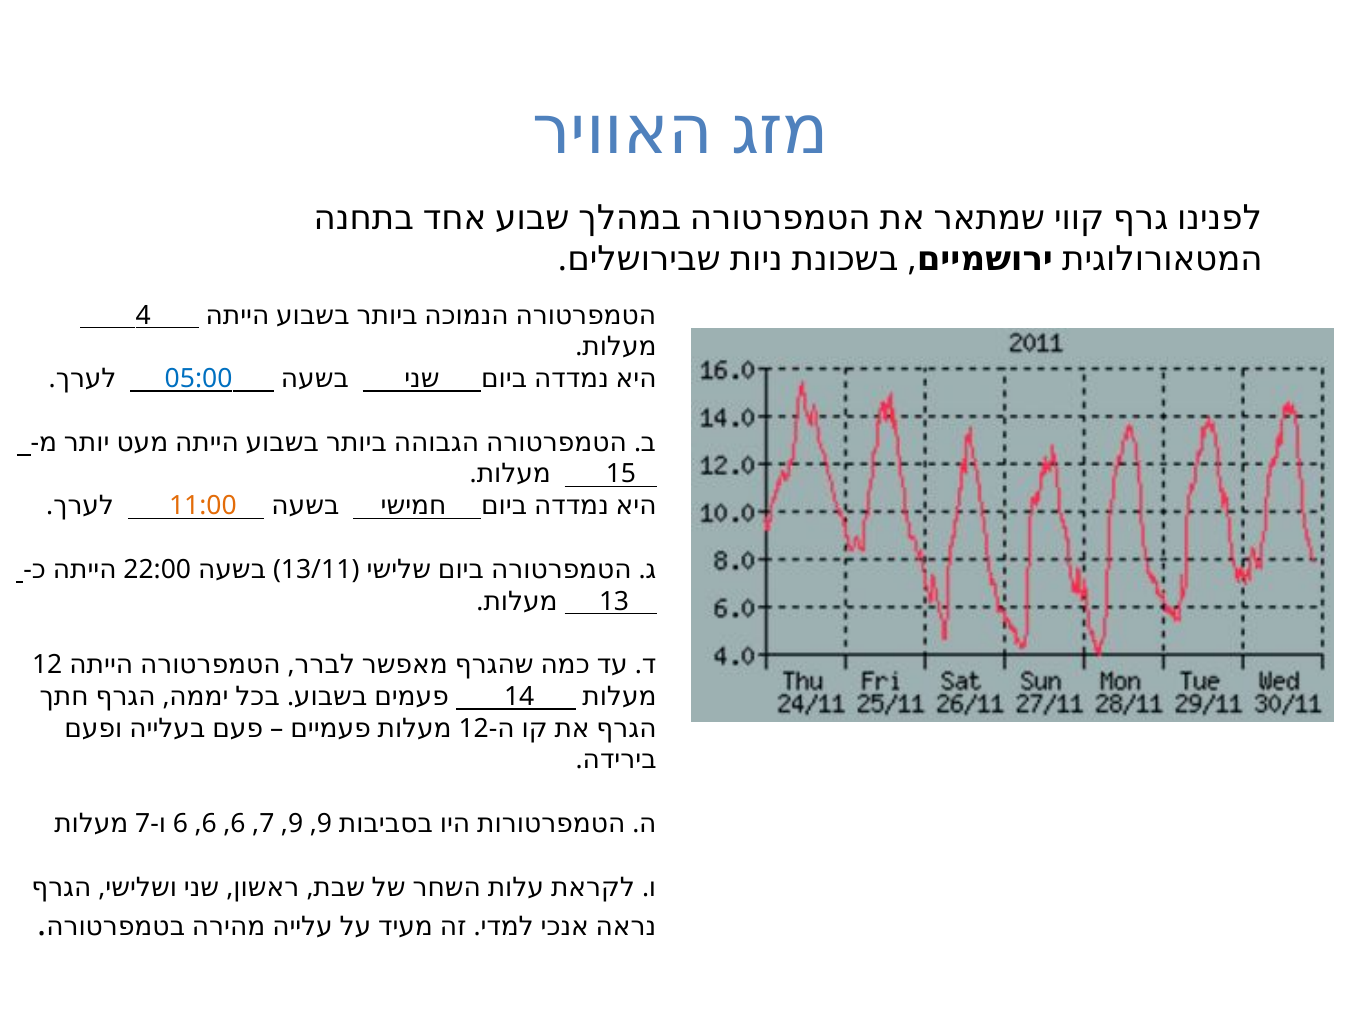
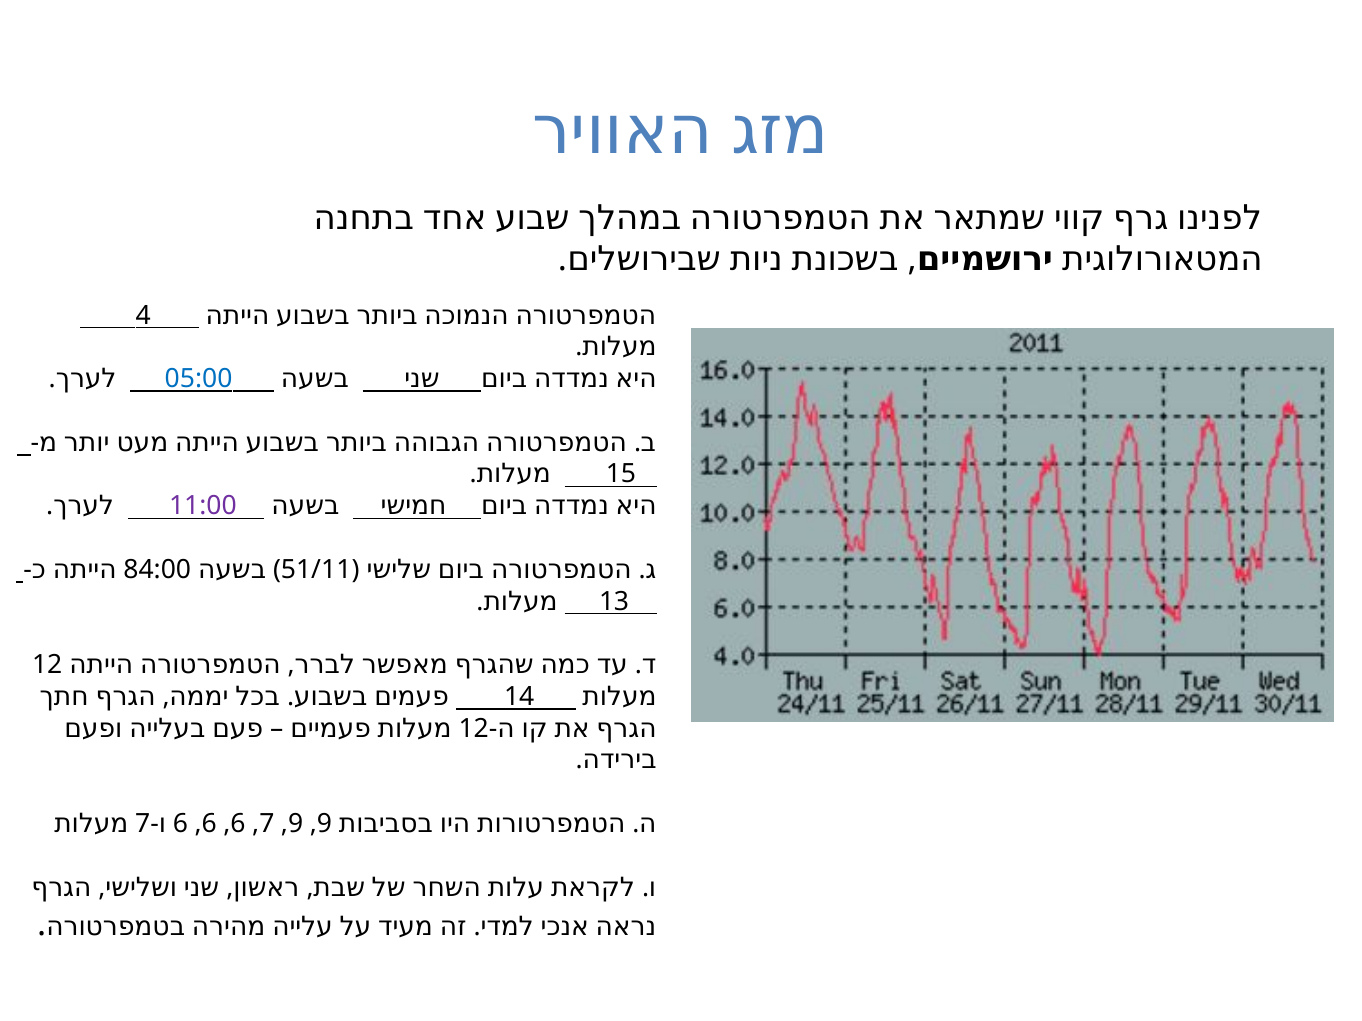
11:00 colour: orange -> purple (203, 506)
22:00: 22:00 -> 84:00 (157, 570)
13/11: 13/11 -> 51/11 (316, 570)
